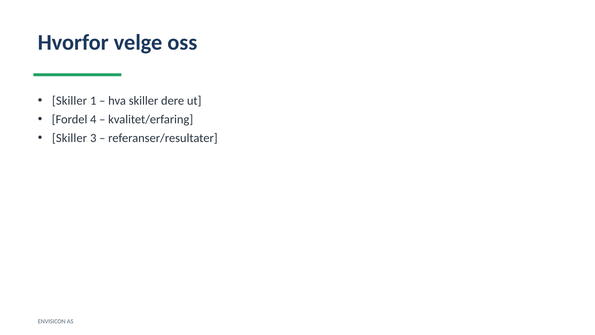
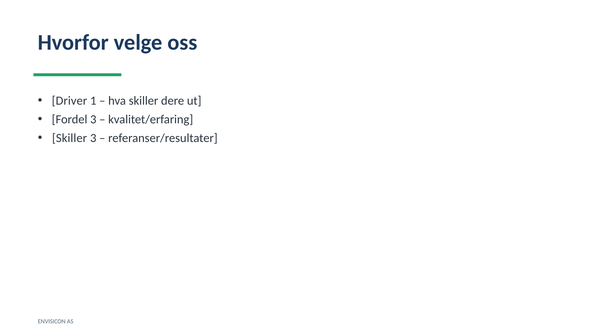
Skiller: Skiller -> Driver (70, 101)
Fordel 4: 4 -> 3 (93, 119)
